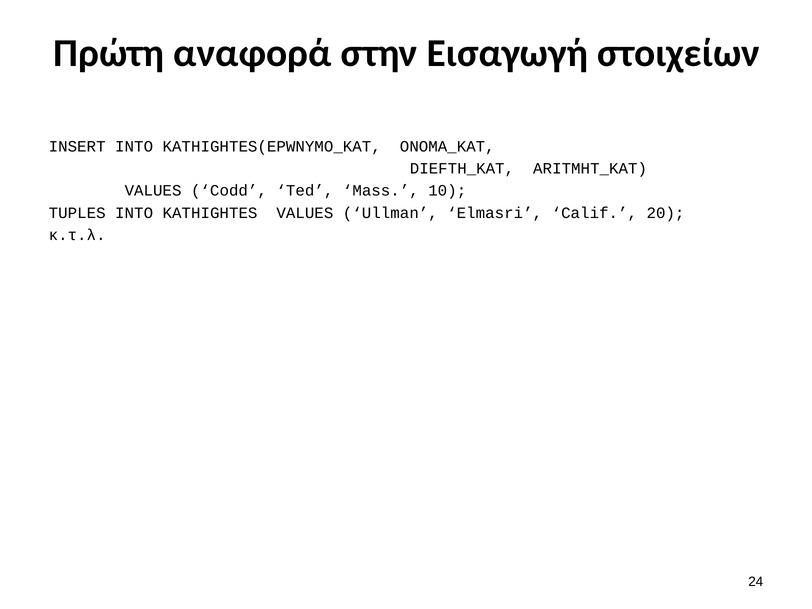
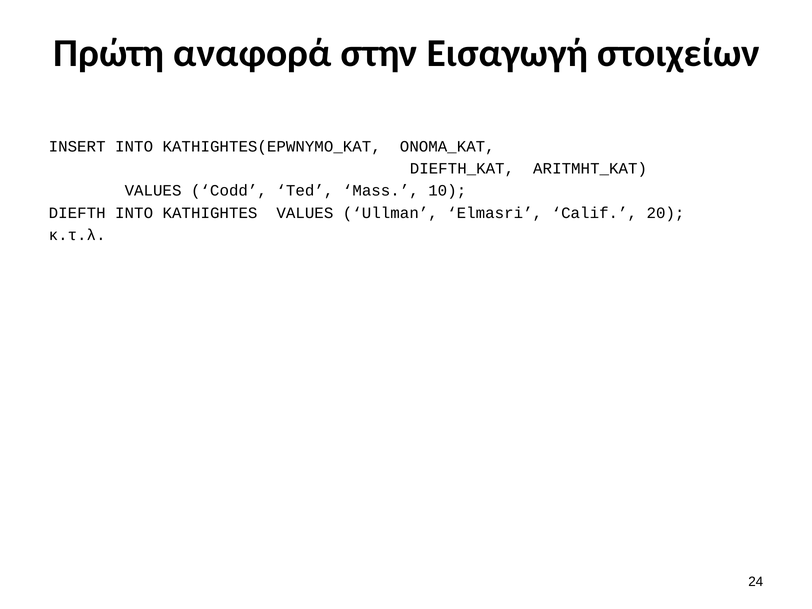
TUPLES: TUPLES -> DIEFTH (77, 213)
